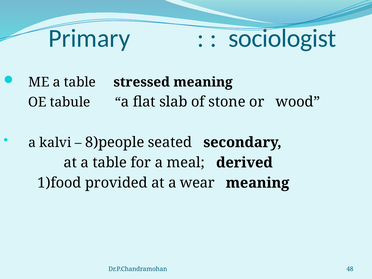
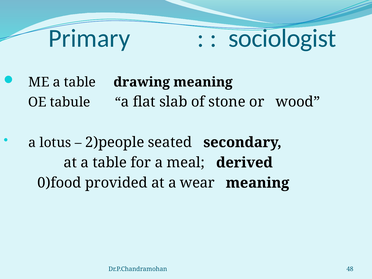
stressed: stressed -> drawing (142, 82)
kalvi: kalvi -> lotus (55, 143)
8)people: 8)people -> 2)people (115, 142)
1)food: 1)food -> 0)food (59, 183)
